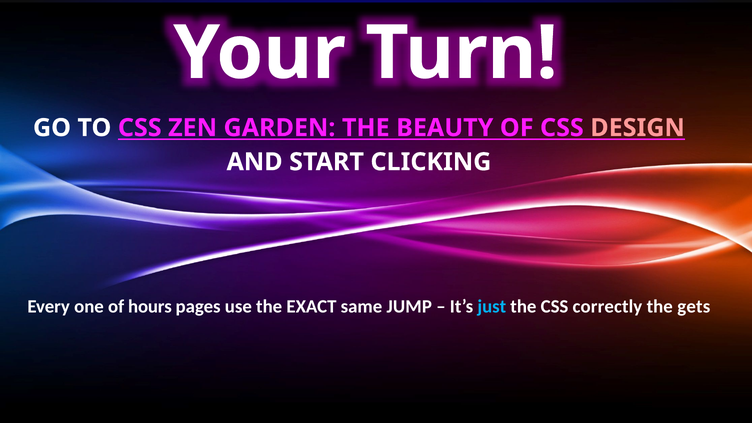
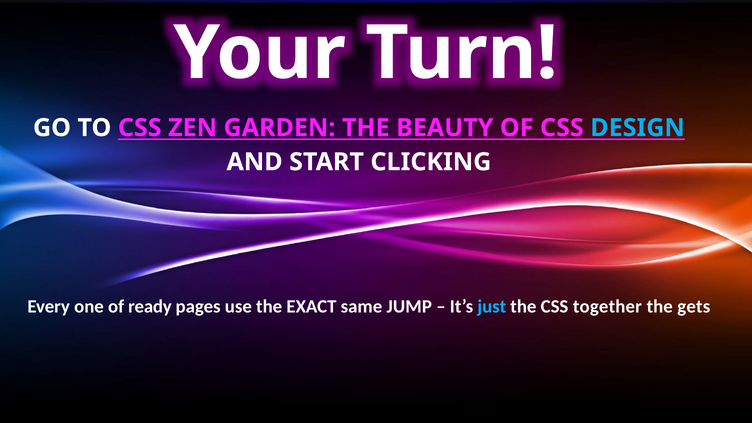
DESIGN colour: pink -> light blue (638, 128)
hours: hours -> ready (150, 307)
correctly: correctly -> together (607, 307)
